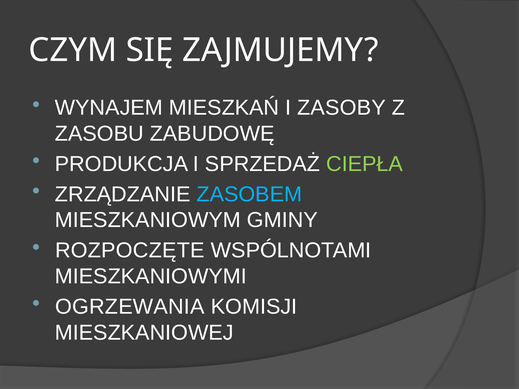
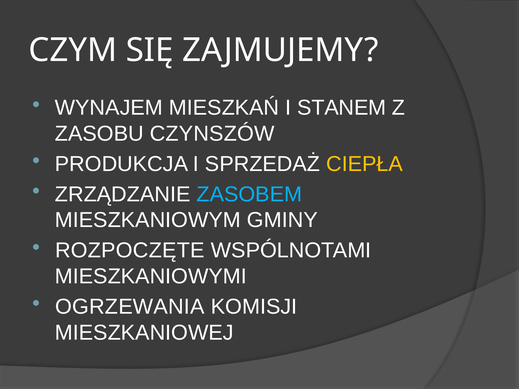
ZASOBY: ZASOBY -> STANEM (342, 108)
ZABUDOWĘ: ZABUDOWĘ -> CZYNSZÓW (212, 134)
CIEPŁA colour: light green -> yellow (365, 164)
